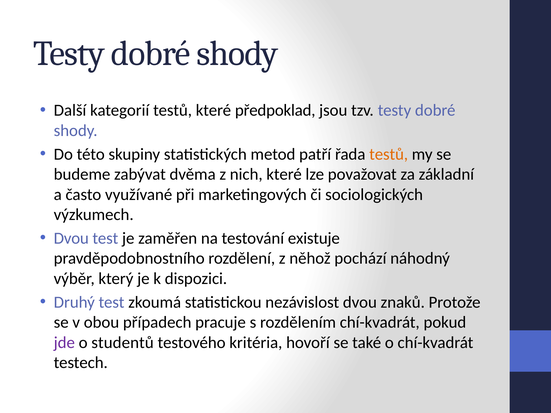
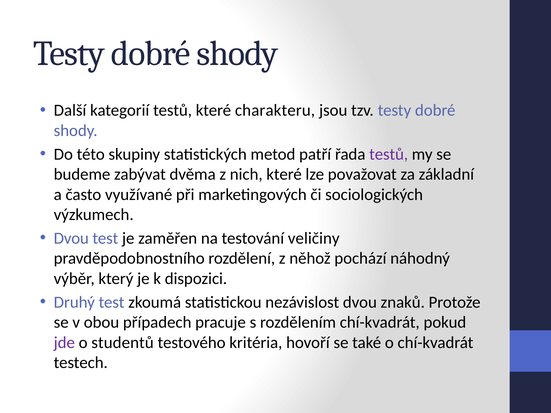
předpoklad: předpoklad -> charakteru (275, 110)
testů colour: orange -> purple (389, 154)
existuje: existuje -> veličiny (314, 238)
